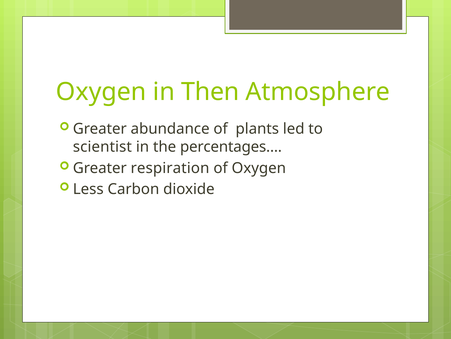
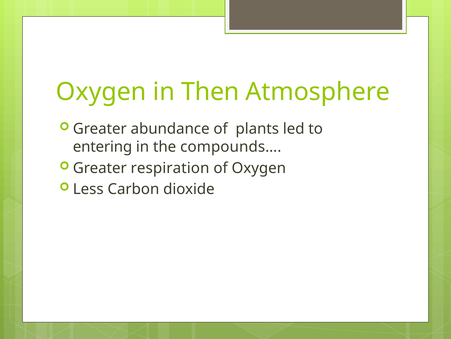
scientist: scientist -> entering (103, 147)
percentages…: percentages… -> compounds… (231, 147)
